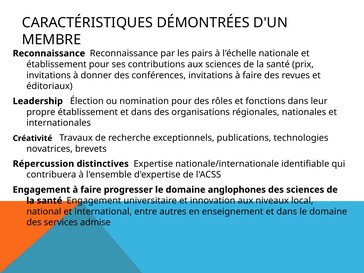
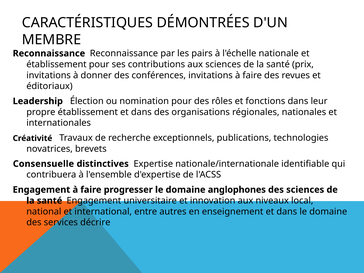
Répercussion: Répercussion -> Consensuelle (43, 164)
admise: admise -> décrire (95, 222)
